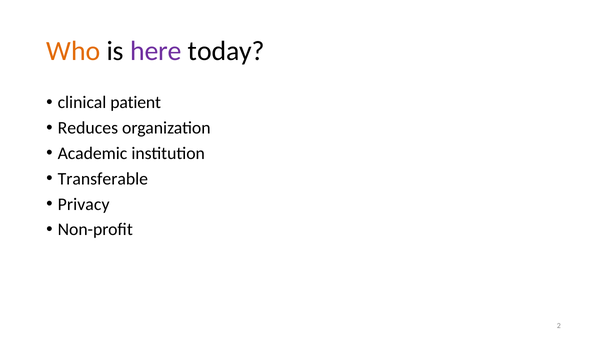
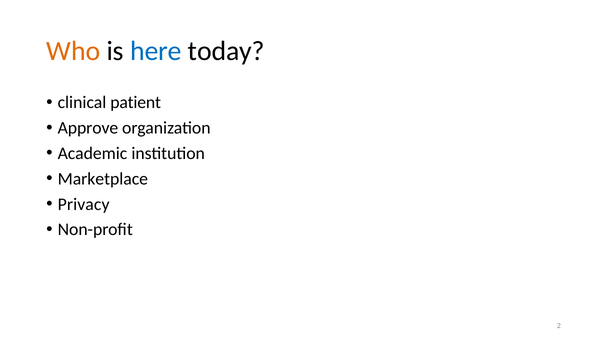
here colour: purple -> blue (156, 51)
Reduces: Reduces -> Approve (88, 128)
Transferable: Transferable -> Marketplace (103, 179)
